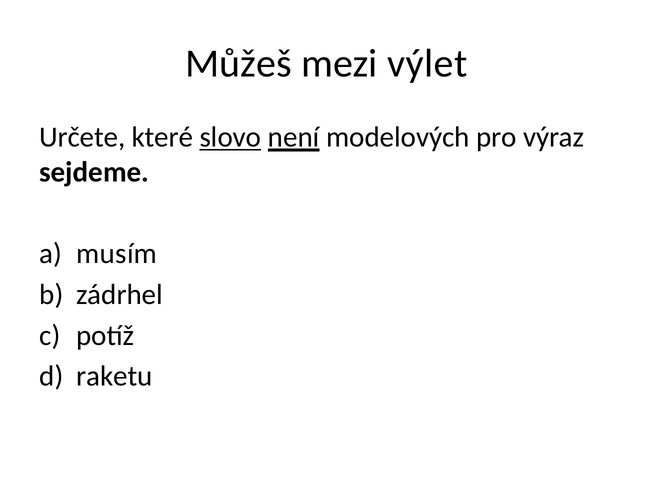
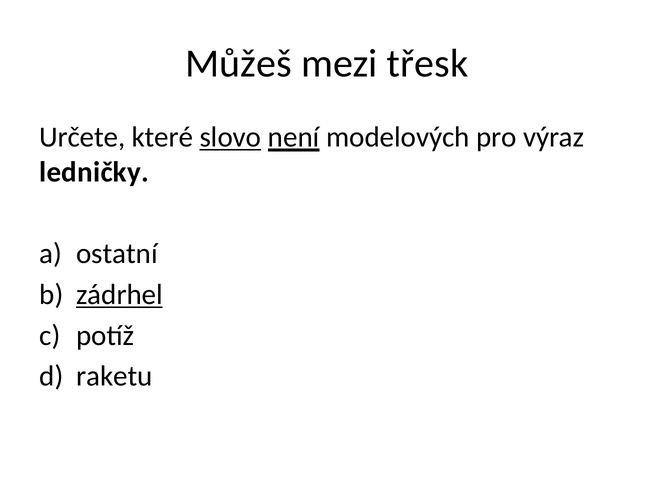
výlet: výlet -> třesk (428, 63)
sejdeme: sejdeme -> ledničky (94, 172)
musím: musím -> ostatní (117, 254)
zádrhel underline: none -> present (119, 294)
